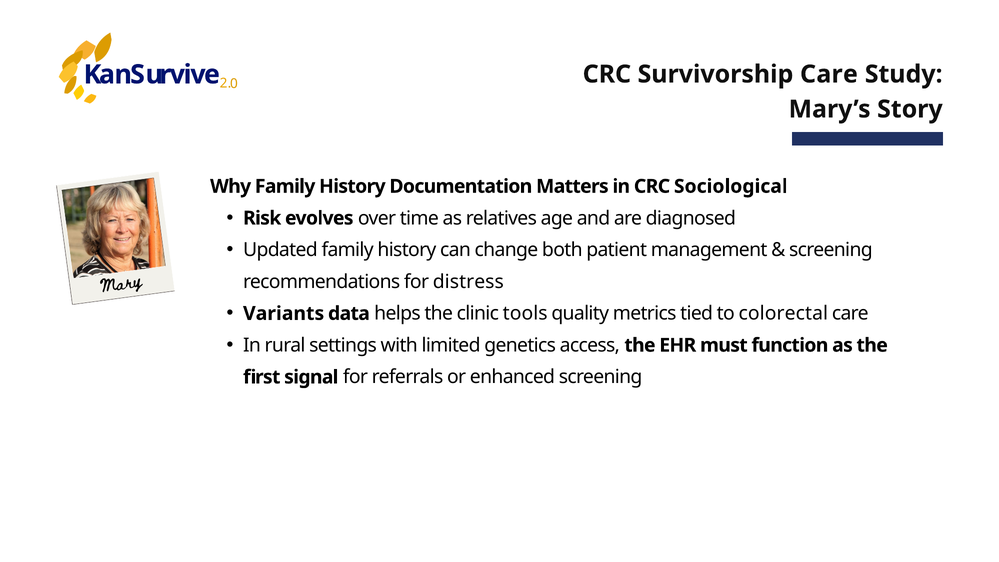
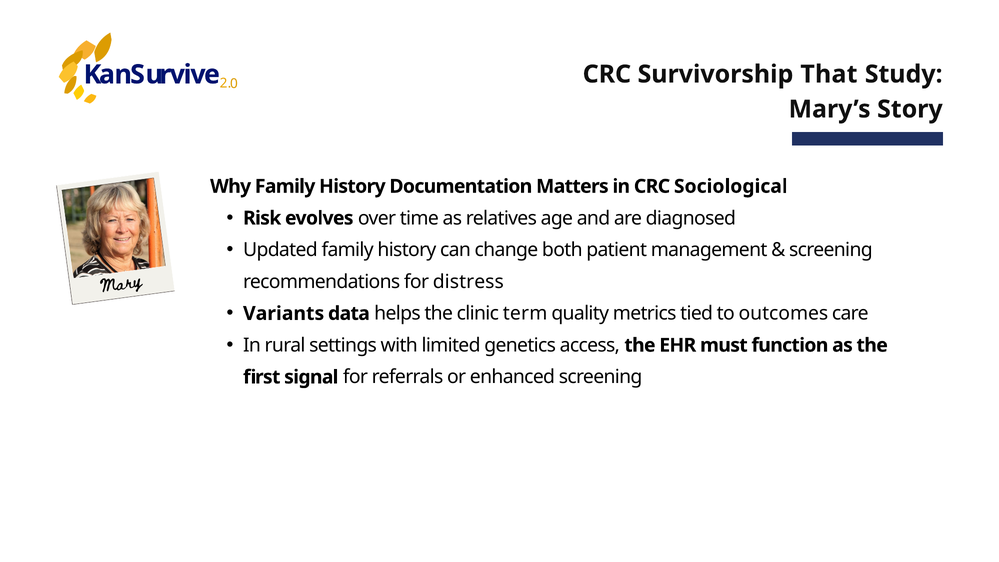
Survivorship Care: Care -> That (829, 74)
tools: tools -> term (525, 313)
colorectal: colorectal -> outcomes (783, 313)
